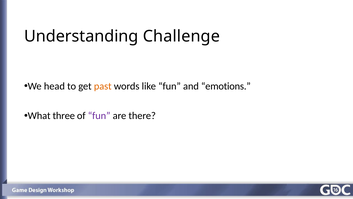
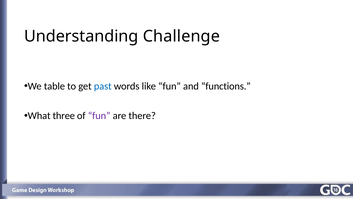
head: head -> table (54, 86)
past colour: orange -> blue (103, 86)
emotions: emotions -> functions (226, 86)
